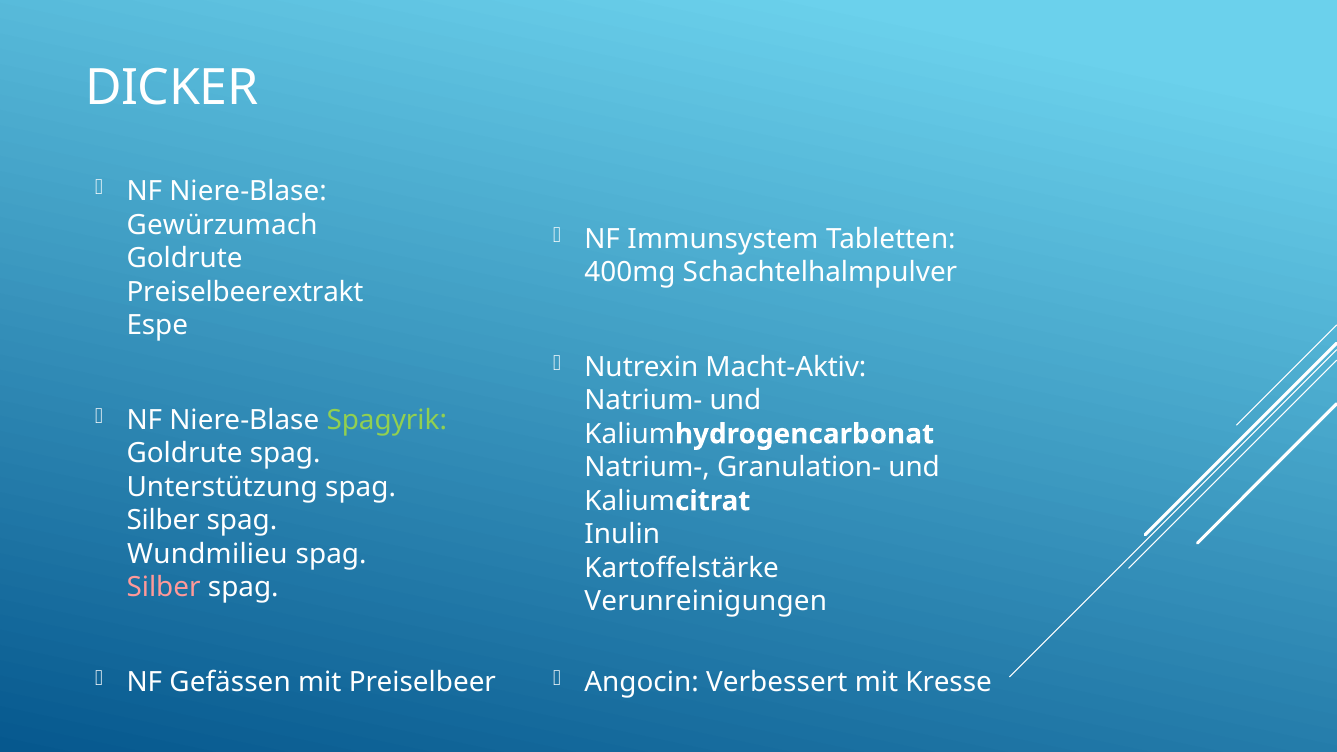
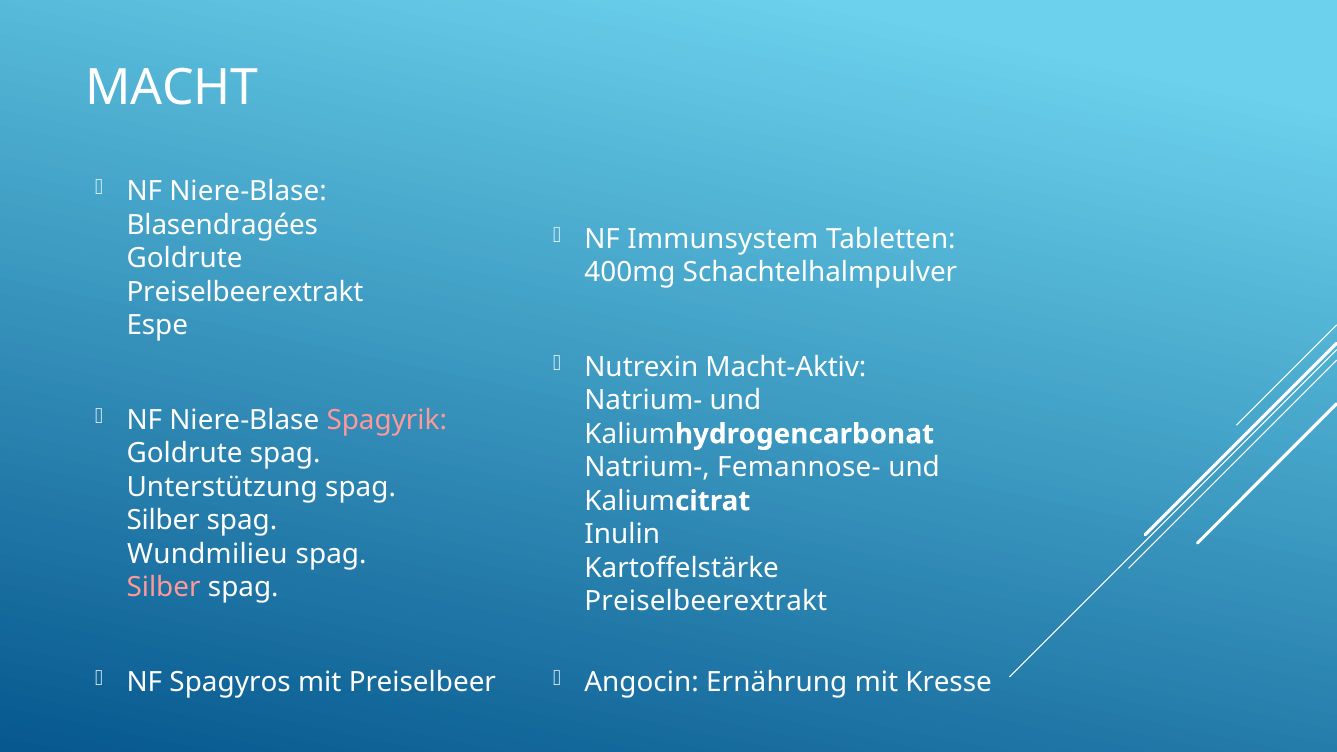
DICKER: DICKER -> MACHT (172, 88)
Gewürzumach: Gewürzumach -> Blasendragées (222, 225)
Spagyrik colour: light green -> pink (387, 420)
Granulation-: Granulation- -> Femannose- (799, 468)
Verunreinigungen: Verunreinigungen -> Preiselbeerextrakt (706, 602)
Gefässen: Gefässen -> Spagyros (230, 682)
Verbessert: Verbessert -> Ernährung (777, 682)
